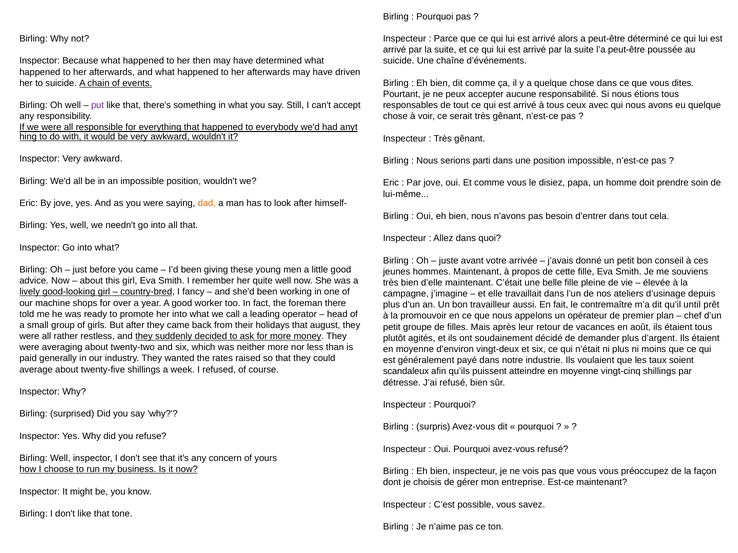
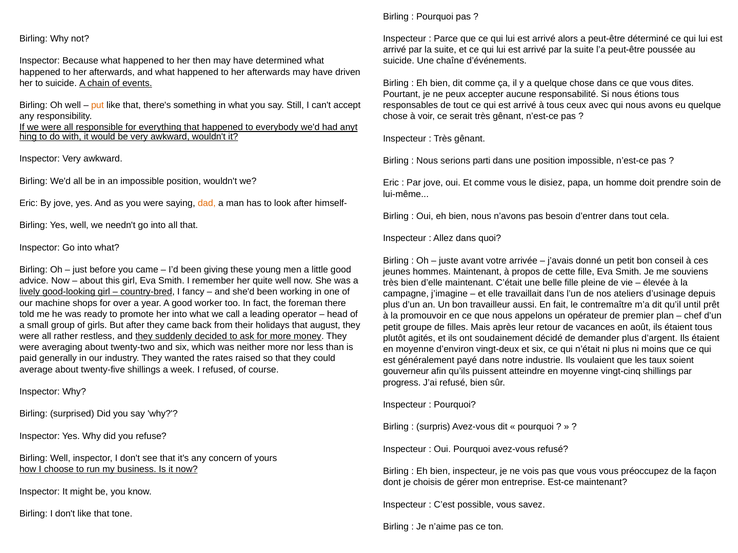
put colour: purple -> orange (98, 105)
scandaleux: scandaleux -> gouverneur (406, 372)
détresse: détresse -> progress (402, 383)
